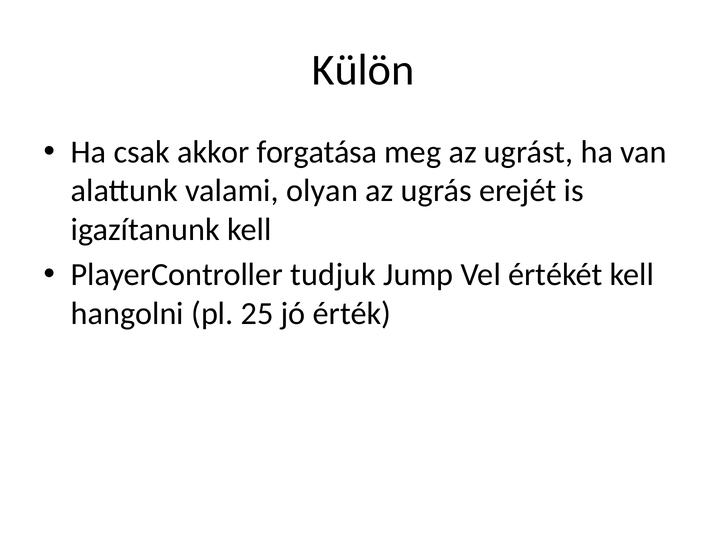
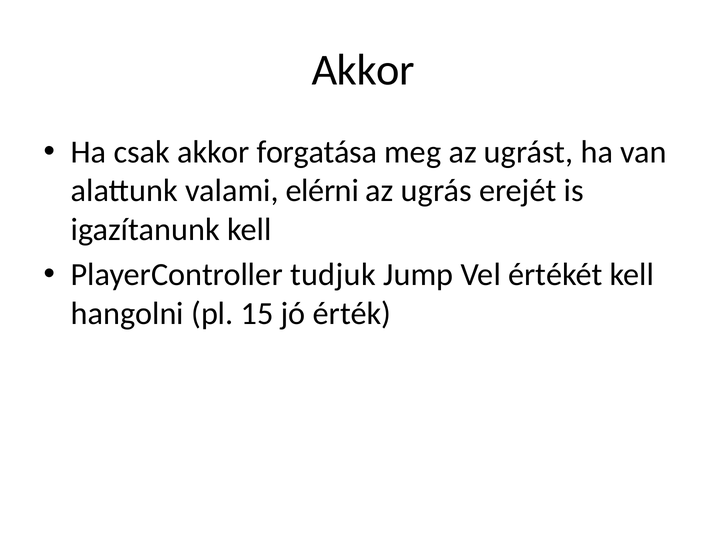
Külön: Külön -> Akkor (363, 70)
olyan: olyan -> elérni (322, 191)
25: 25 -> 15 (257, 314)
